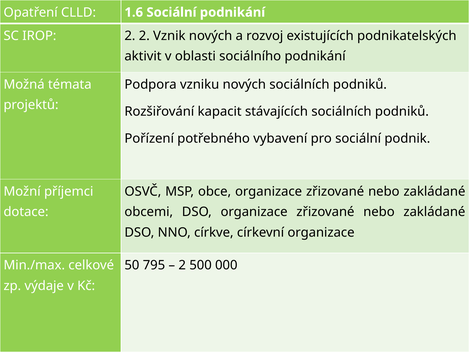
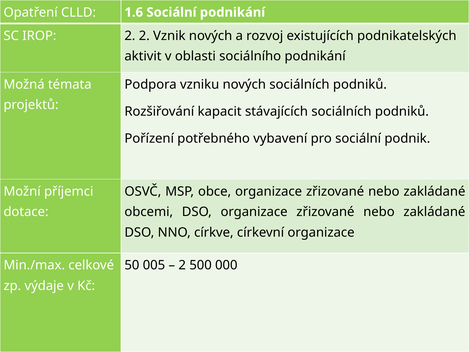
795: 795 -> 005 (154, 265)
